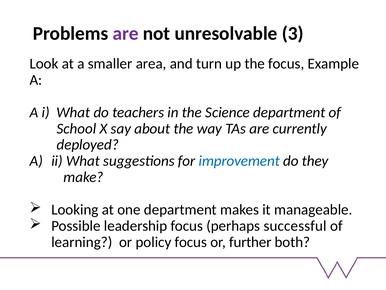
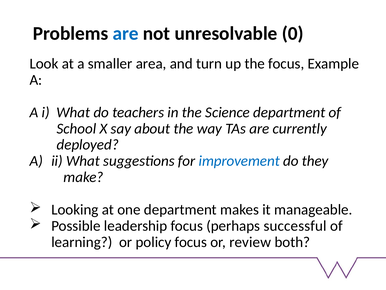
are colour: purple -> blue (126, 34)
3: 3 -> 0 (293, 34)
further: further -> review (250, 242)
